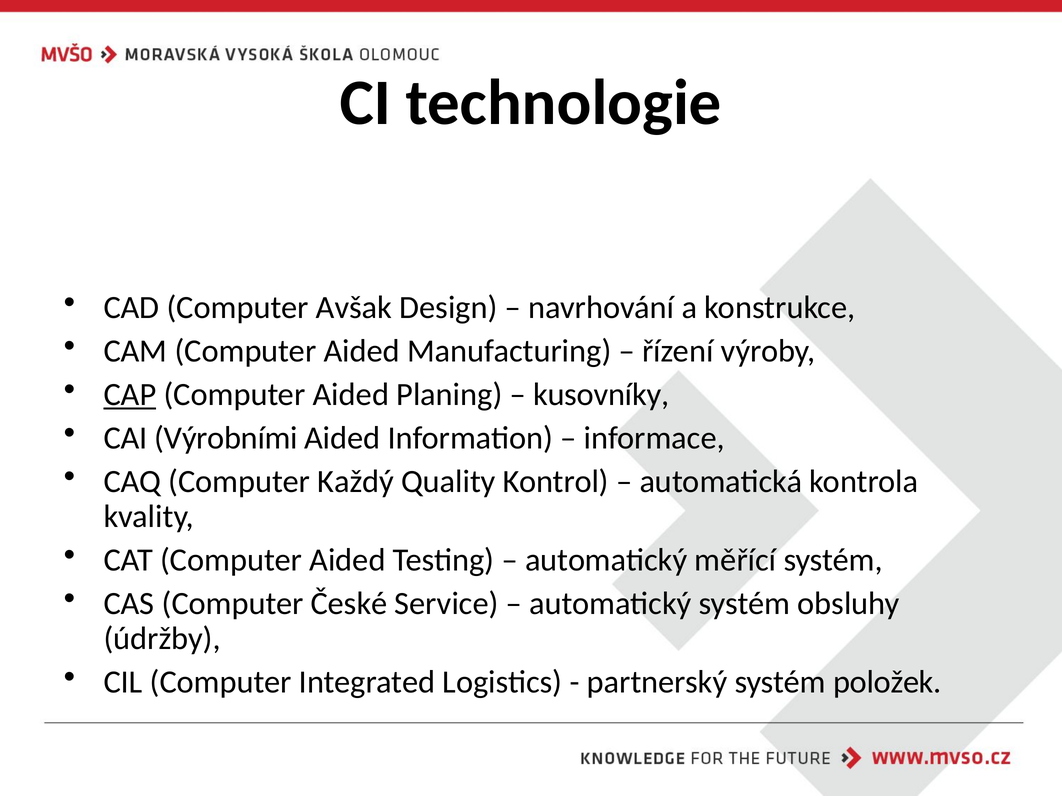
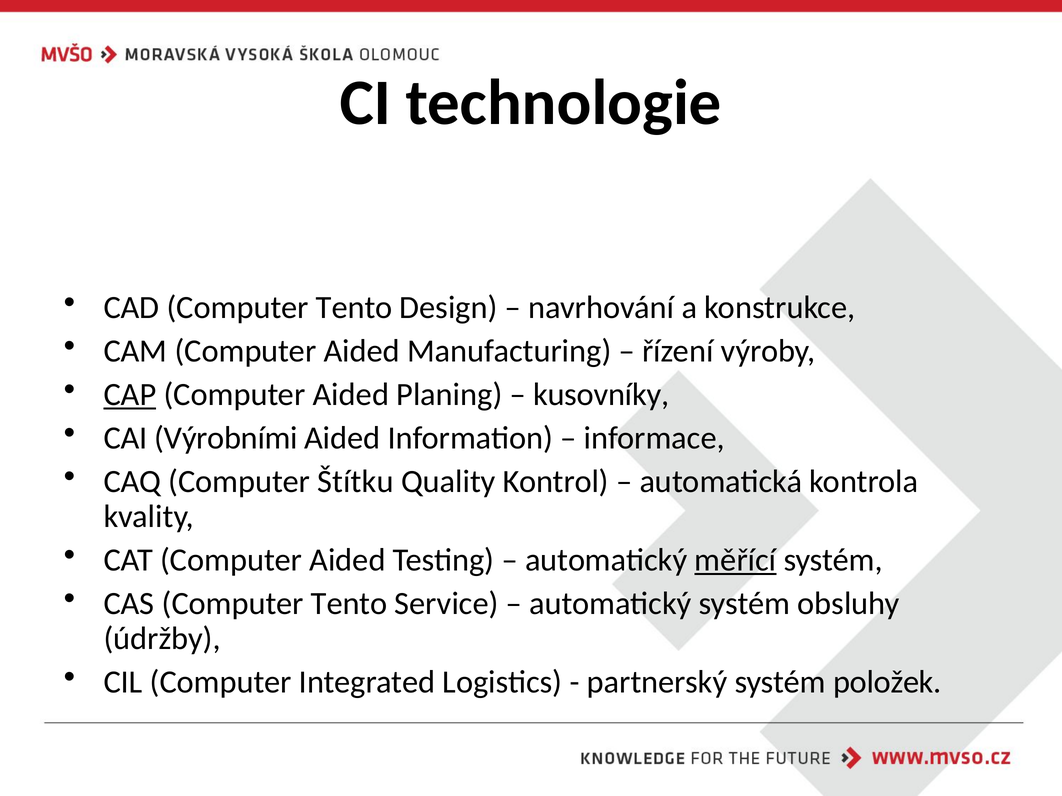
CAD Computer Avšak: Avšak -> Tento (354, 308)
Každý: Každý -> Štítku (356, 482)
měřící underline: none -> present (735, 560)
CAS Computer České: České -> Tento (349, 604)
